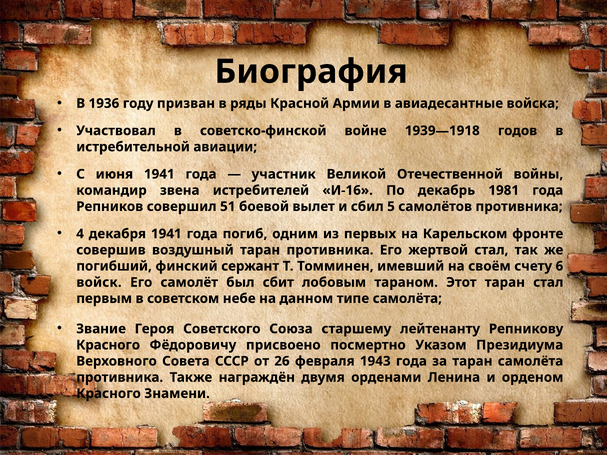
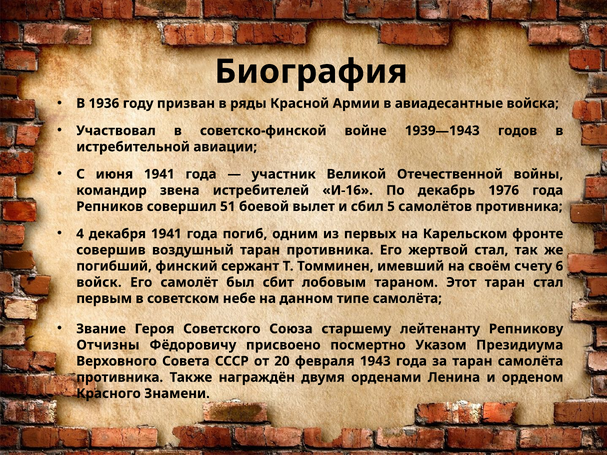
1939—1918: 1939—1918 -> 1939—1943 (442, 131)
1981: 1981 -> 1976 (504, 190)
Красного: Красного -> Отчизны (108, 345)
26: 26 -> 20 (282, 361)
